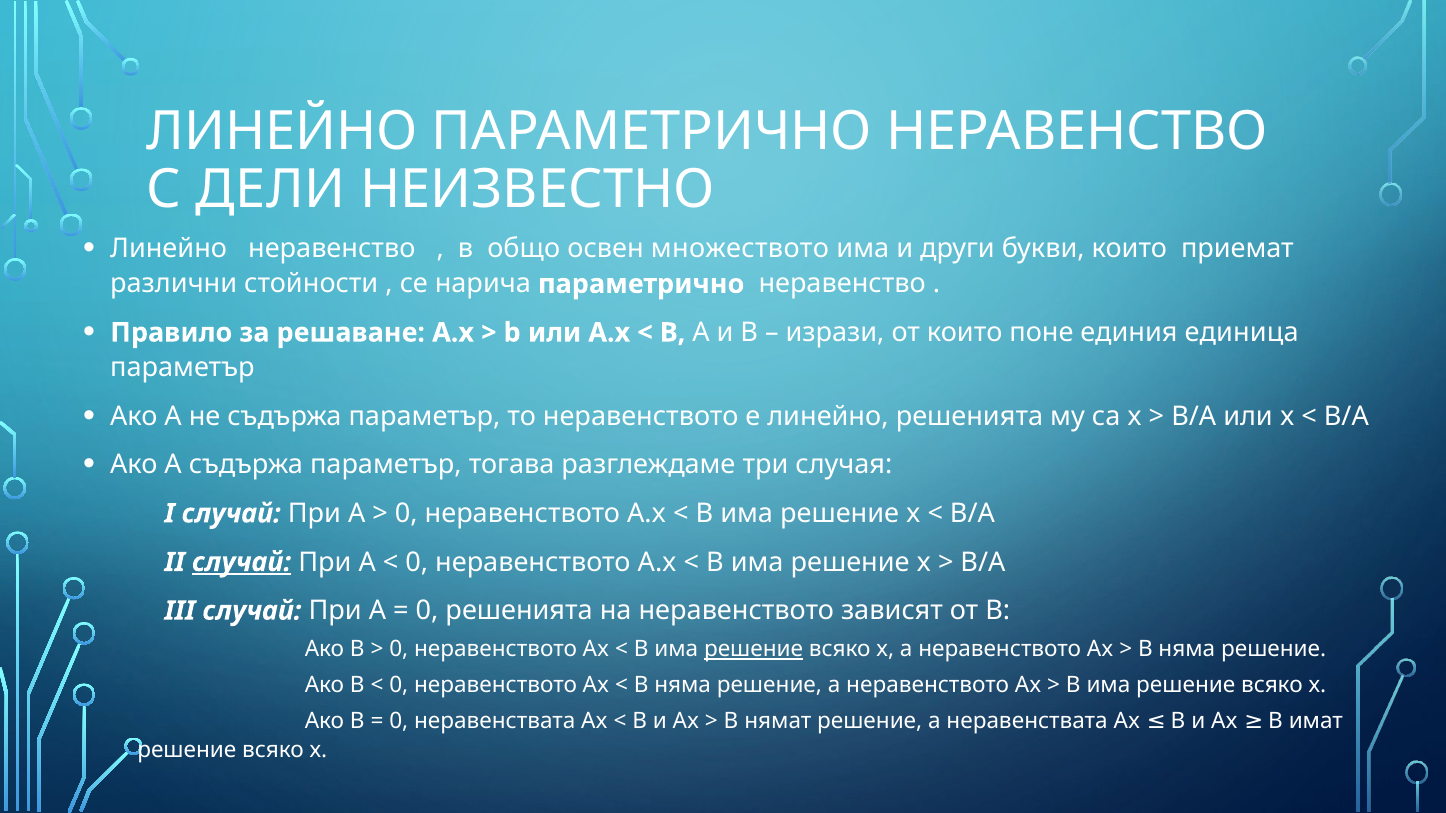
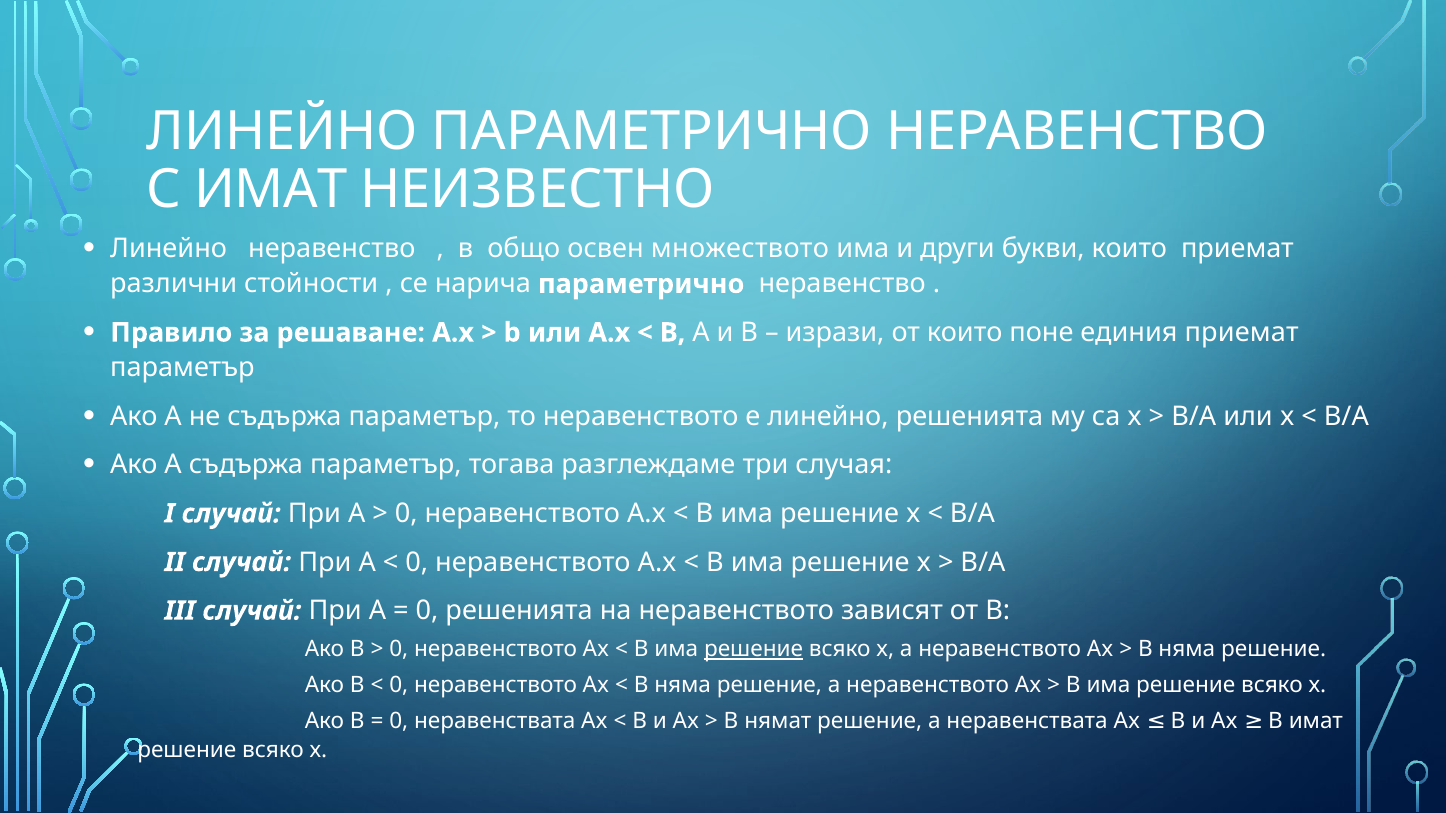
С ДЕЛИ: ДЕЛИ -> ИМАТ (271, 190)
единия единица: единица -> приемат (1242, 333)
случай underline: present -> none (242, 562)
